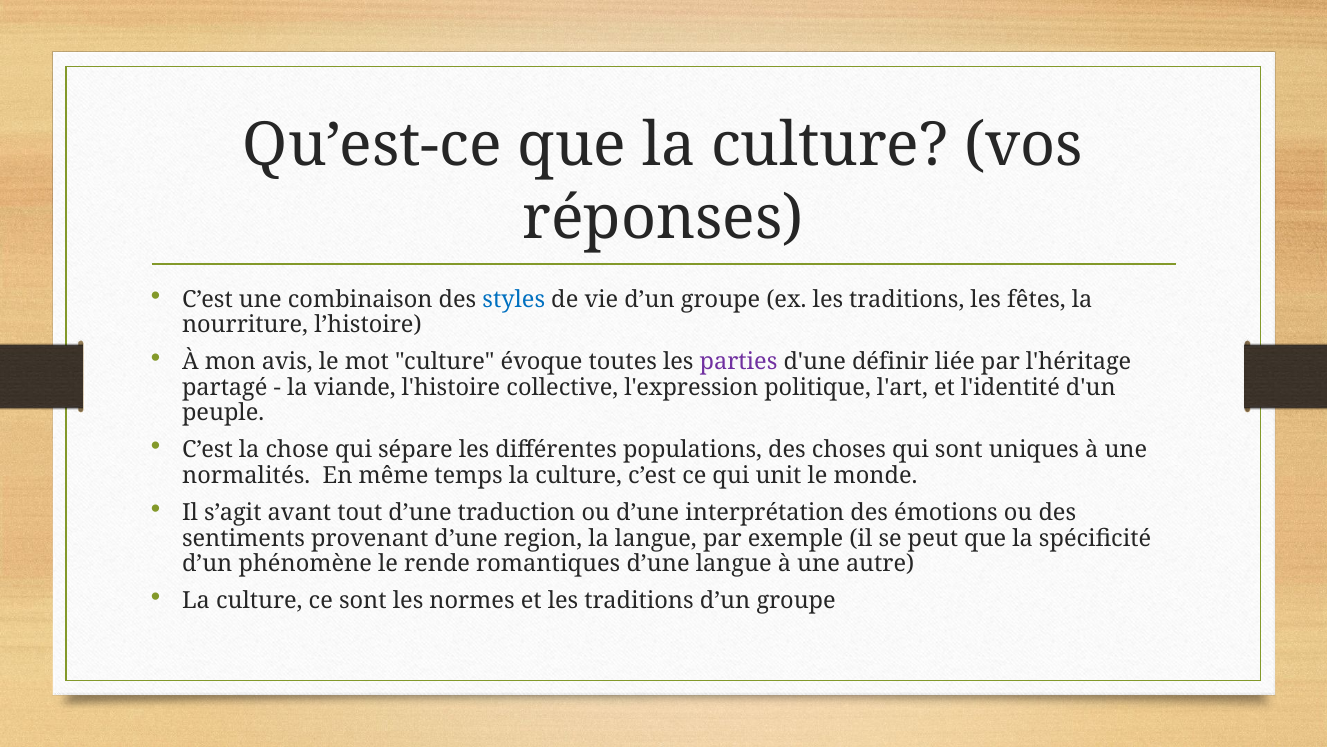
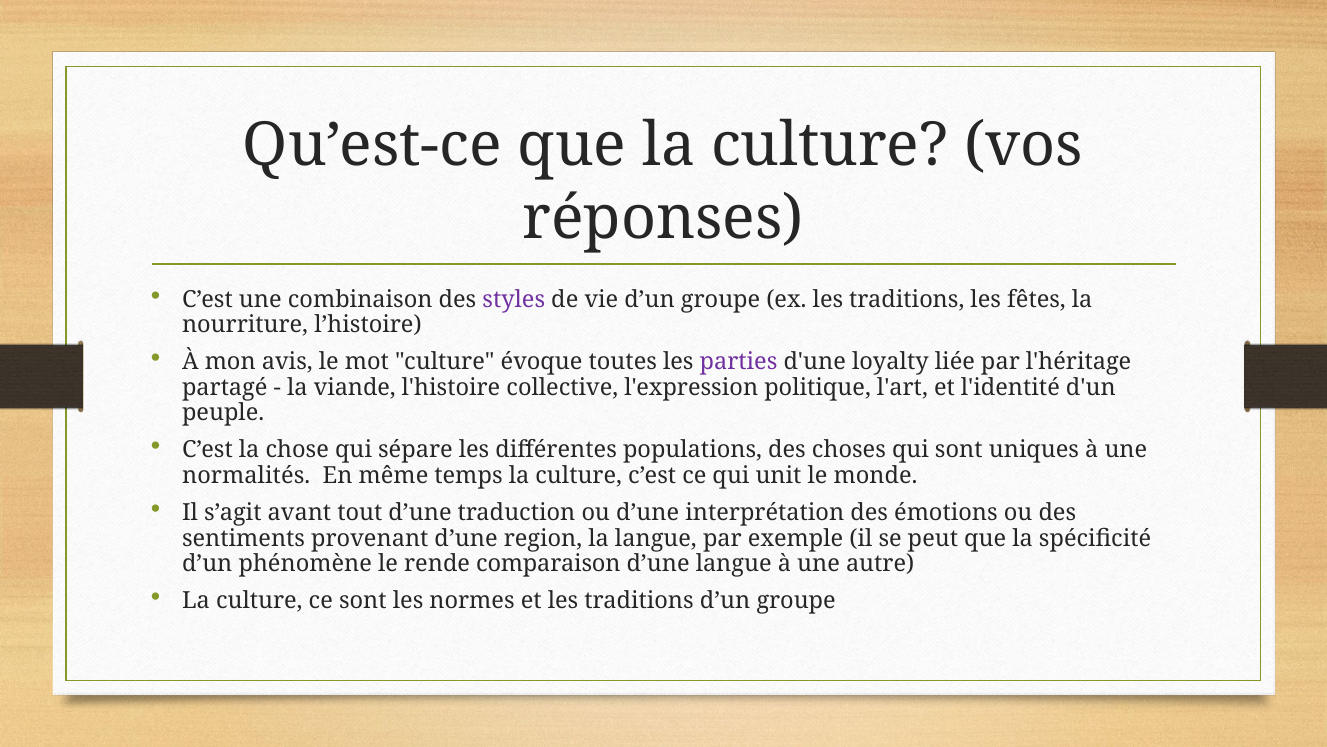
styles colour: blue -> purple (514, 299)
définir: définir -> loyalty (890, 362)
romantiques: romantiques -> comparaison (548, 563)
